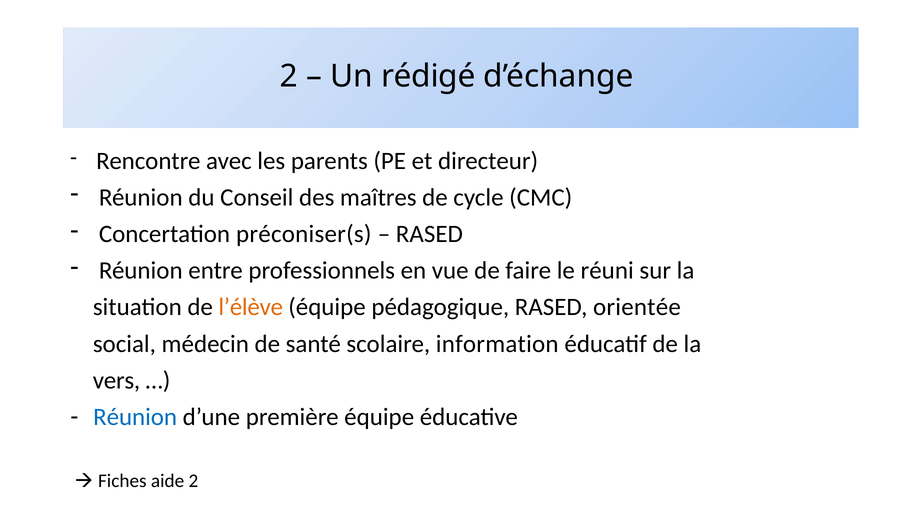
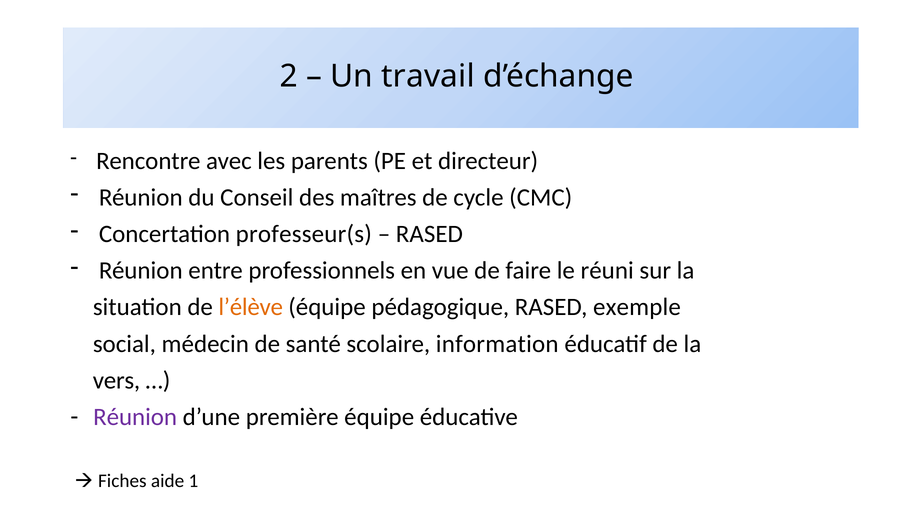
rédigé: rédigé -> travail (428, 76)
préconiser(s: préconiser(s -> professeur(s (304, 234)
orientée: orientée -> exemple (637, 307)
Réunion colour: blue -> purple (135, 417)
aide 2: 2 -> 1 (193, 481)
